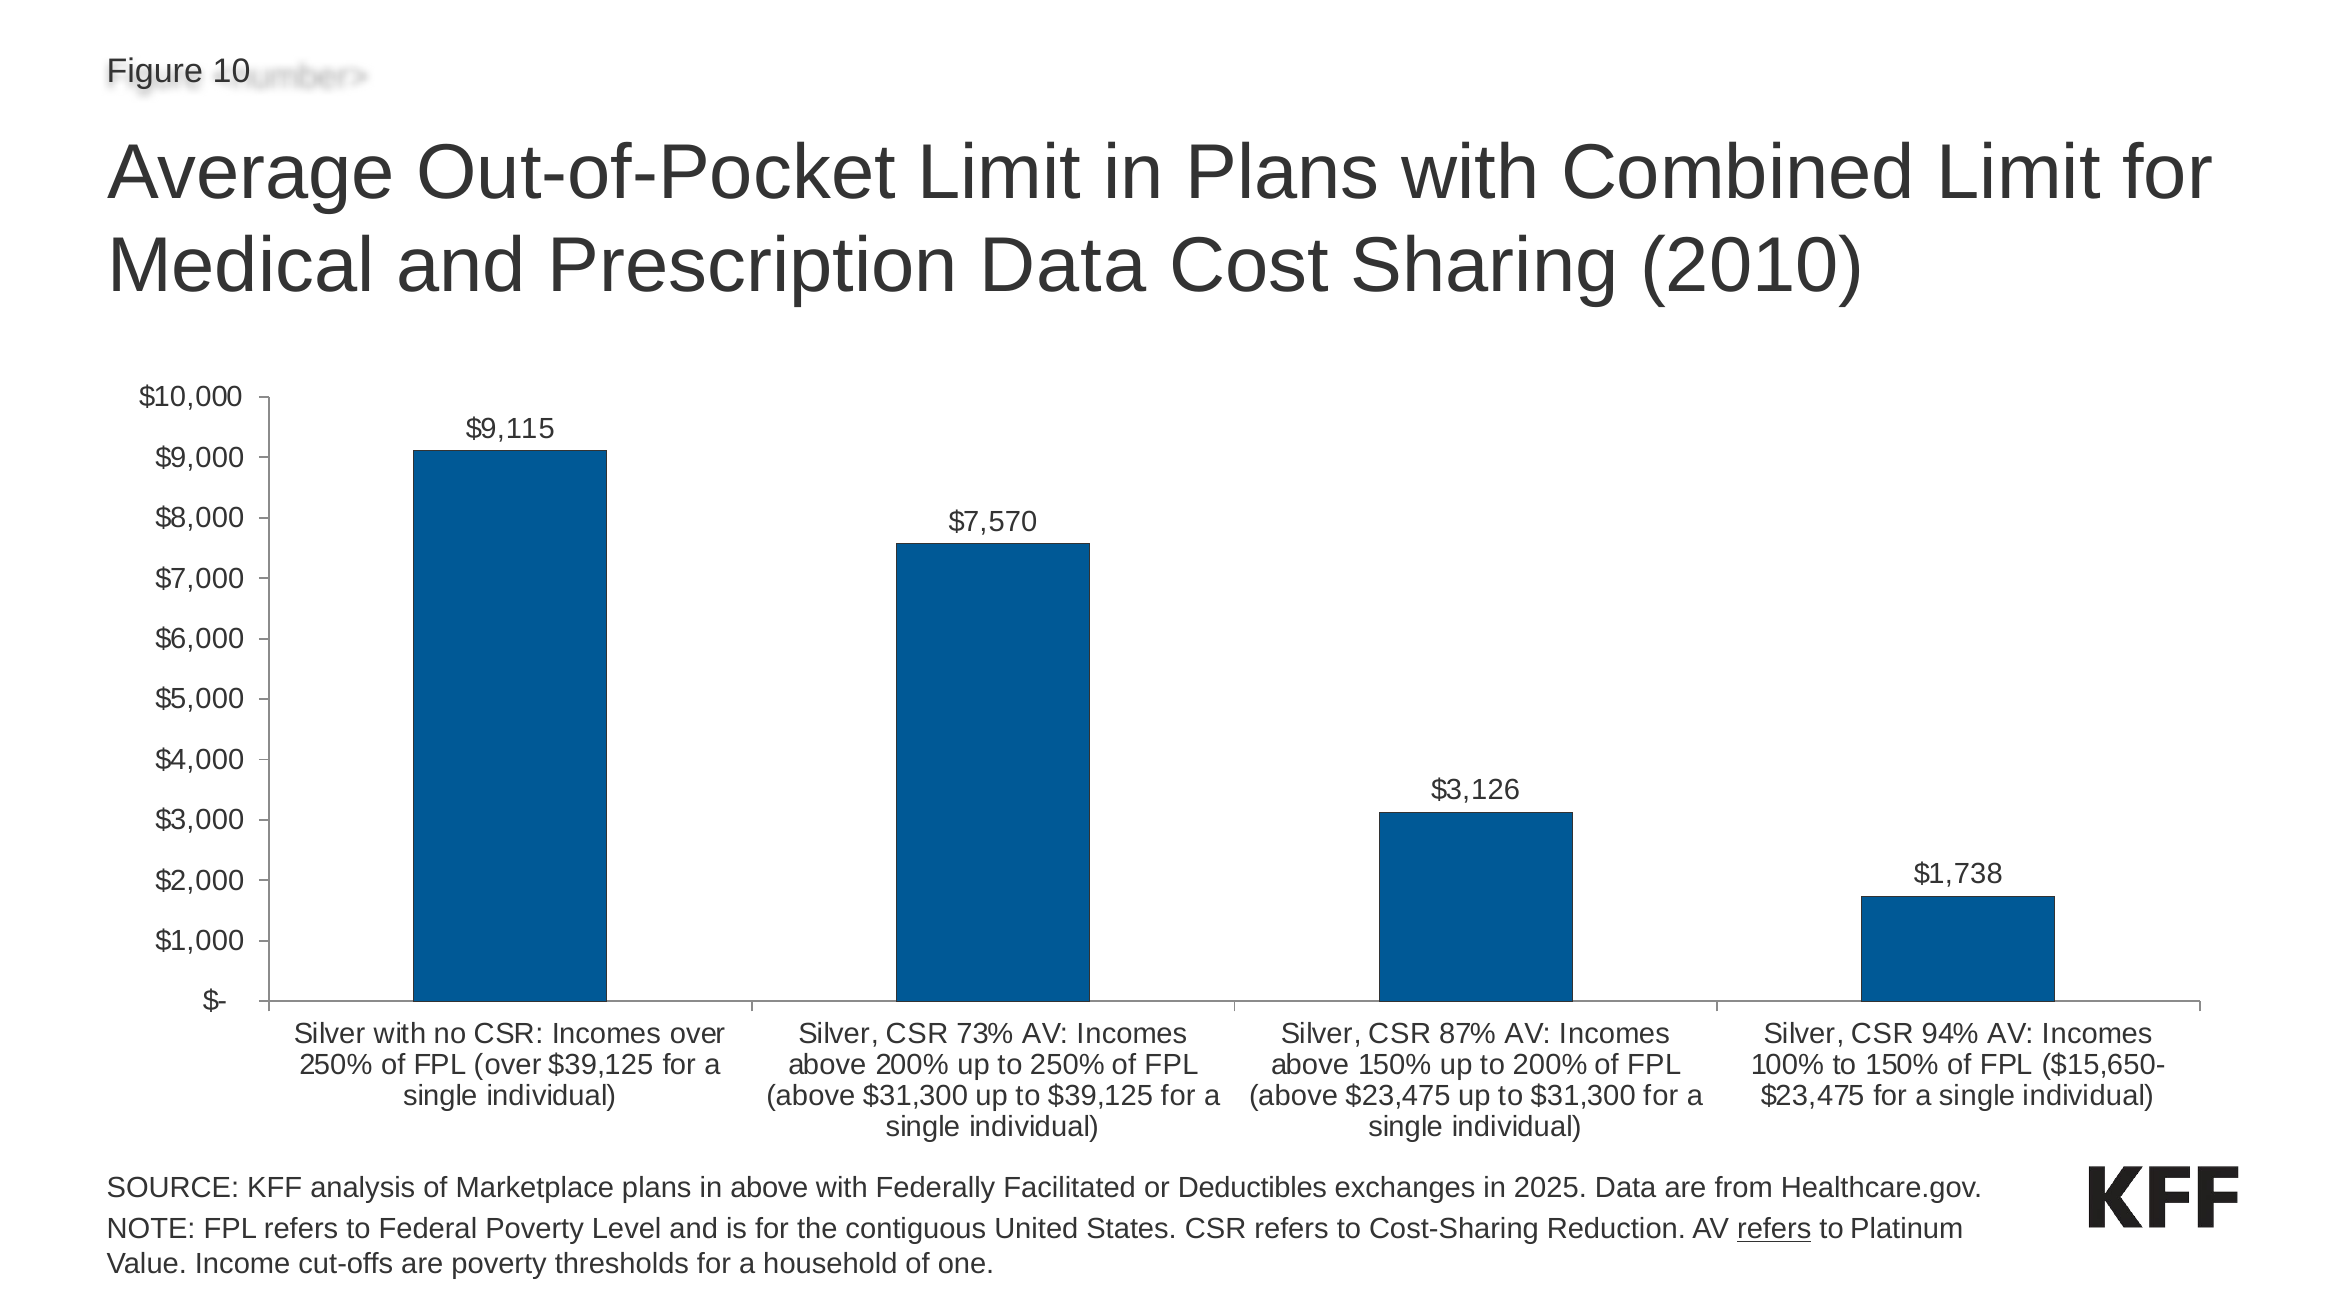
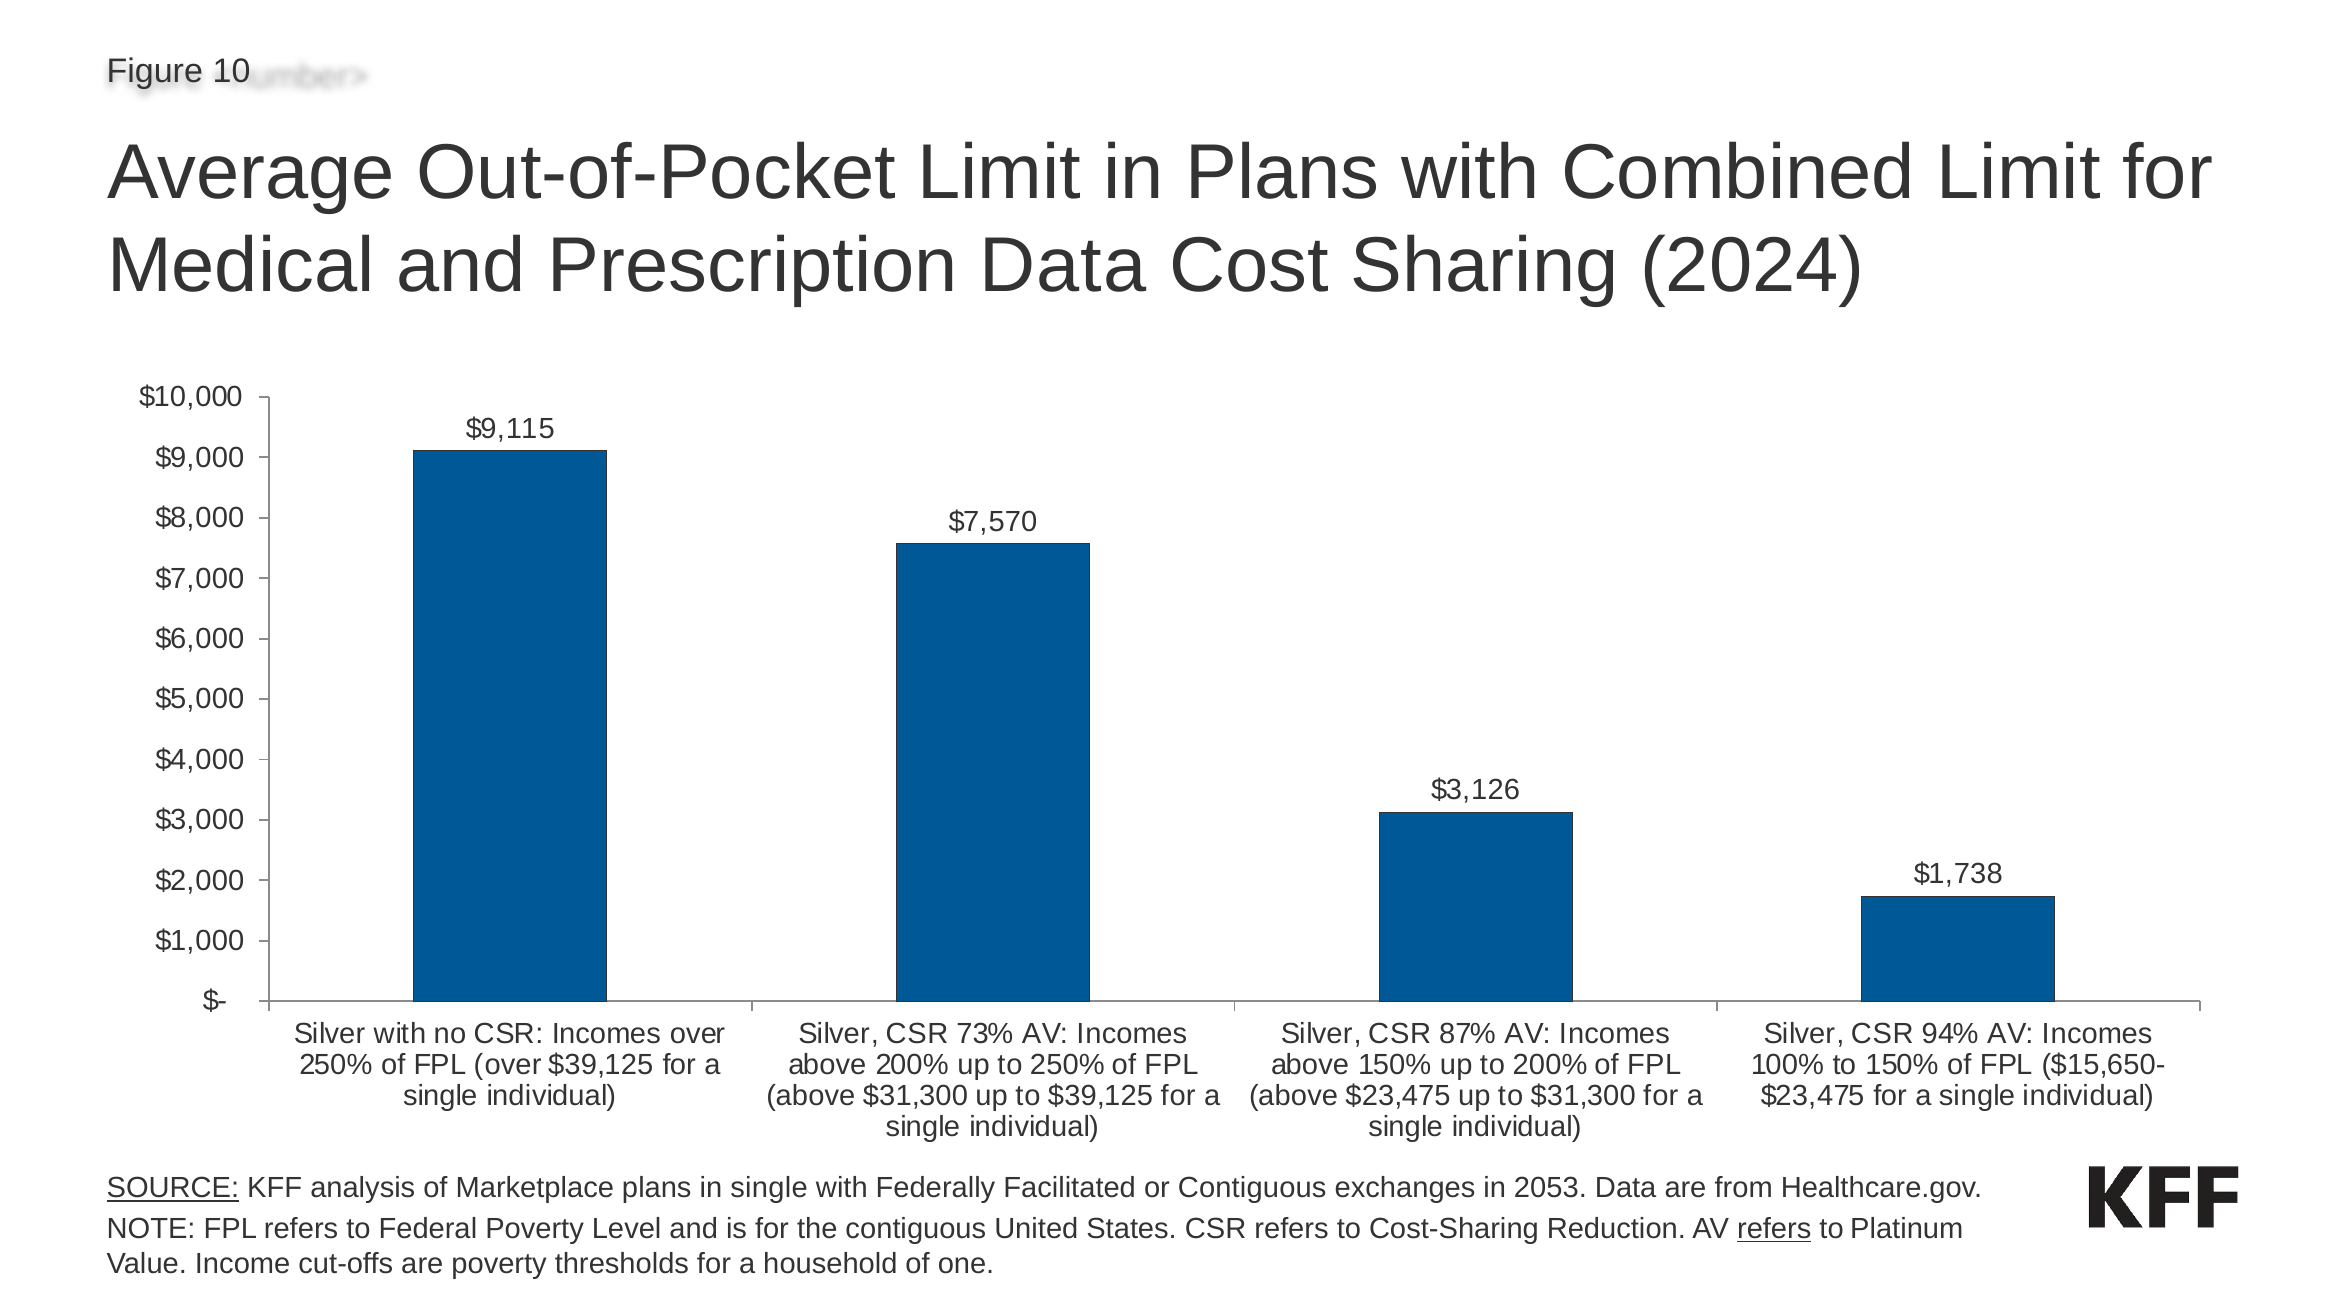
2010: 2010 -> 2024 (1752, 266)
SOURCE underline: none -> present (173, 1188)
in above: above -> single (769, 1188)
or Deductibles: Deductibles -> Contiguous (1252, 1188)
2025: 2025 -> 2053 (1550, 1188)
